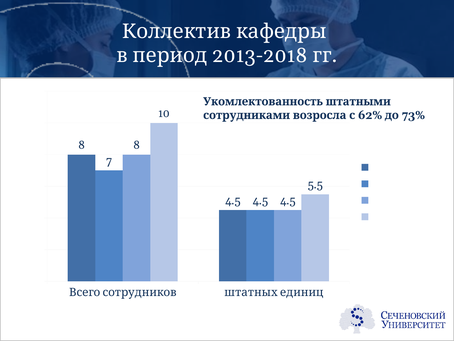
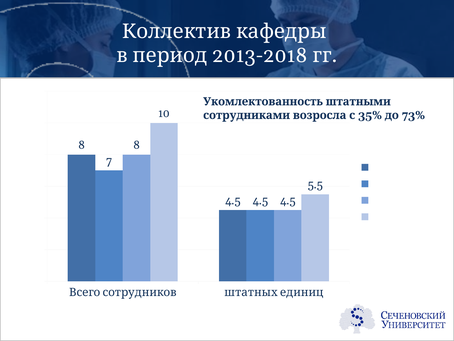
62%: 62% -> 35% (370, 115)
